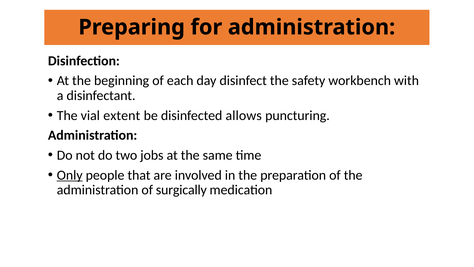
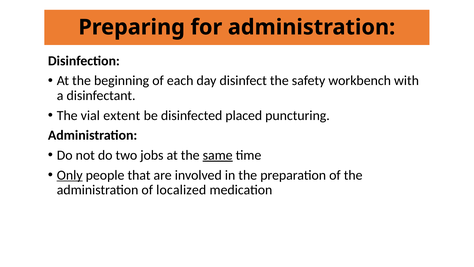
allows: allows -> placed (244, 115)
same underline: none -> present (218, 155)
surgically: surgically -> localized (181, 190)
